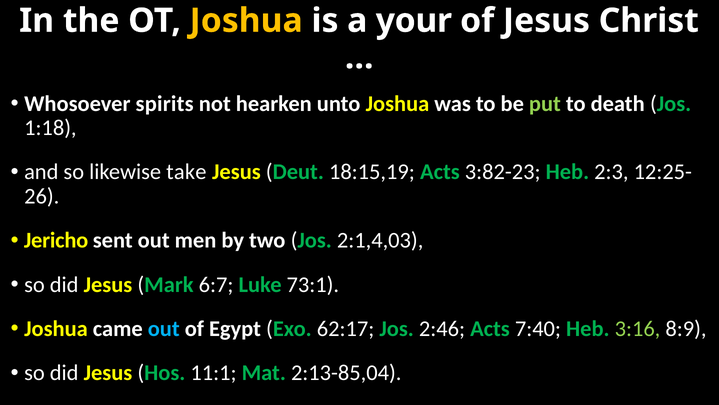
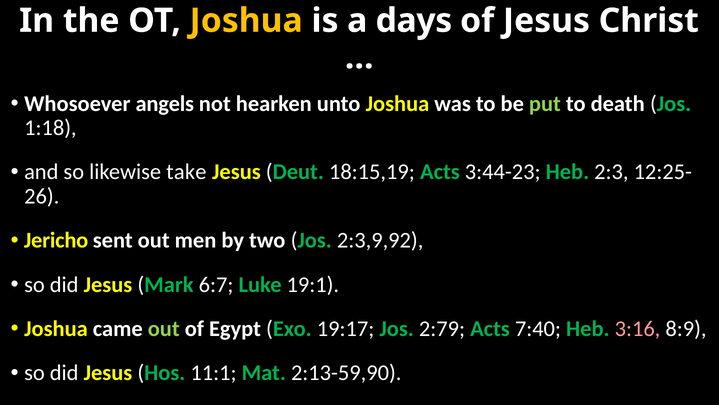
your: your -> days (414, 21)
spirits: spirits -> angels (165, 103)
3:82-23: 3:82-23 -> 3:44-23 (503, 172)
2:1,4,03: 2:1,4,03 -> 2:3,9,92 (380, 240)
73:1: 73:1 -> 19:1 (313, 284)
out colour: light blue -> light green (164, 328)
62:17: 62:17 -> 19:17 (346, 328)
2:46: 2:46 -> 2:79 (442, 328)
3:16 colour: light green -> pink (637, 328)
2:13-85,04: 2:13-85,04 -> 2:13-59,90 (346, 372)
